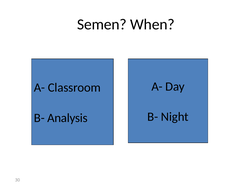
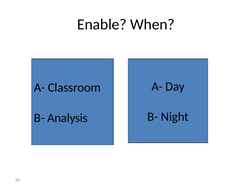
Semen: Semen -> Enable (102, 24)
